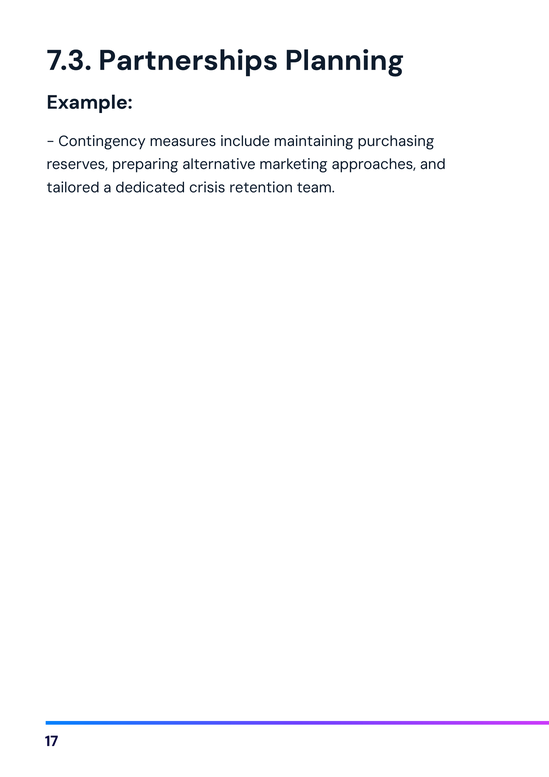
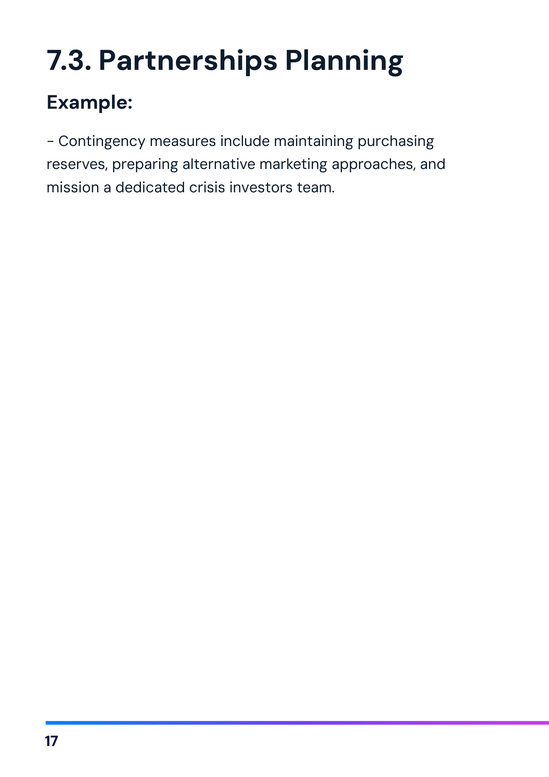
tailored: tailored -> mission (73, 187)
retention: retention -> investors (261, 187)
